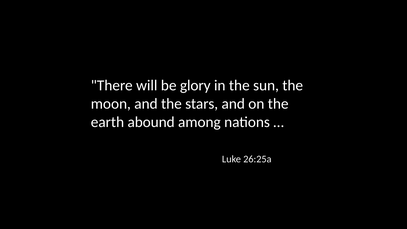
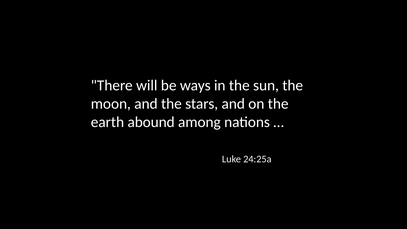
glory: glory -> ways (195, 86)
26:25a: 26:25a -> 24:25a (257, 159)
